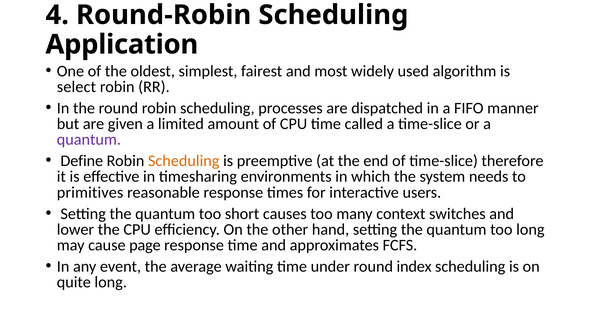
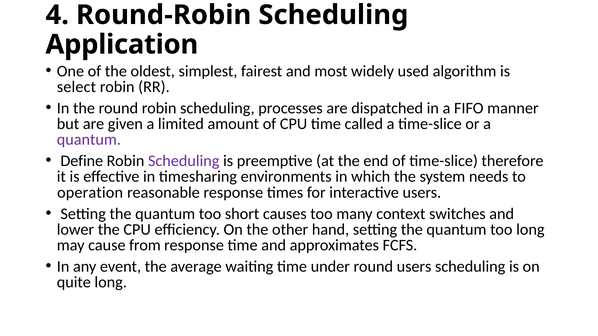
Scheduling colour: orange -> purple (184, 161)
primitives: primitives -> operation (90, 193)
page: page -> from (145, 245)
round index: index -> users (414, 267)
